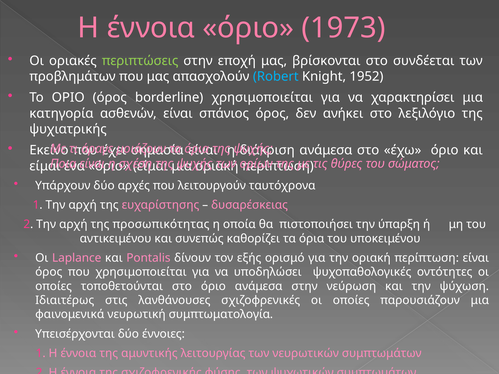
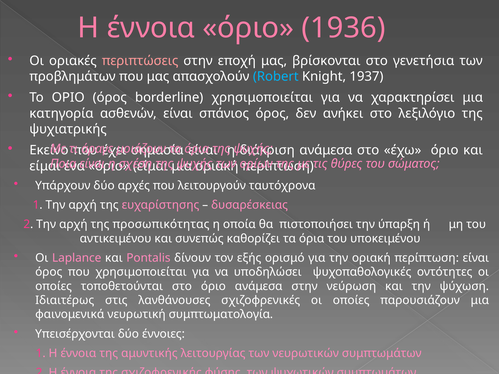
1973: 1973 -> 1936 (343, 28)
περιπτώσεις colour: light green -> pink (140, 61)
συνδέεται: συνδέεται -> γενετήσια (424, 61)
1952: 1952 -> 1937 (366, 77)
